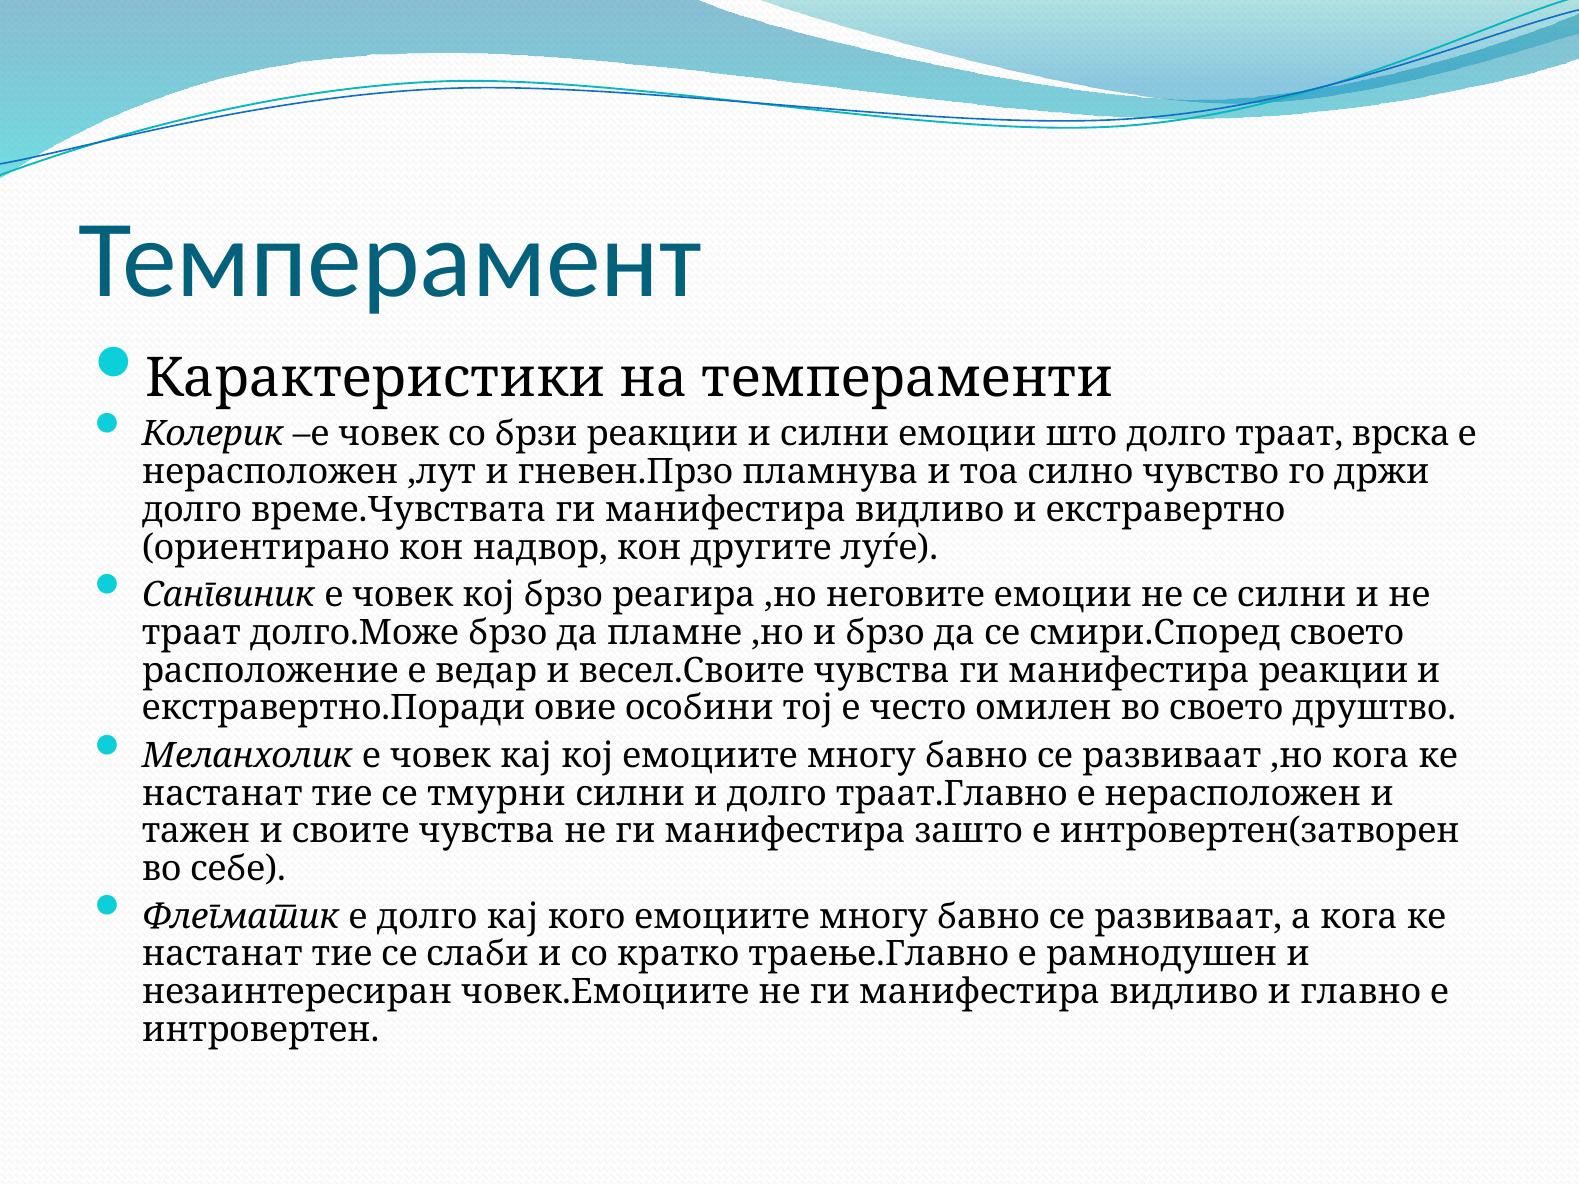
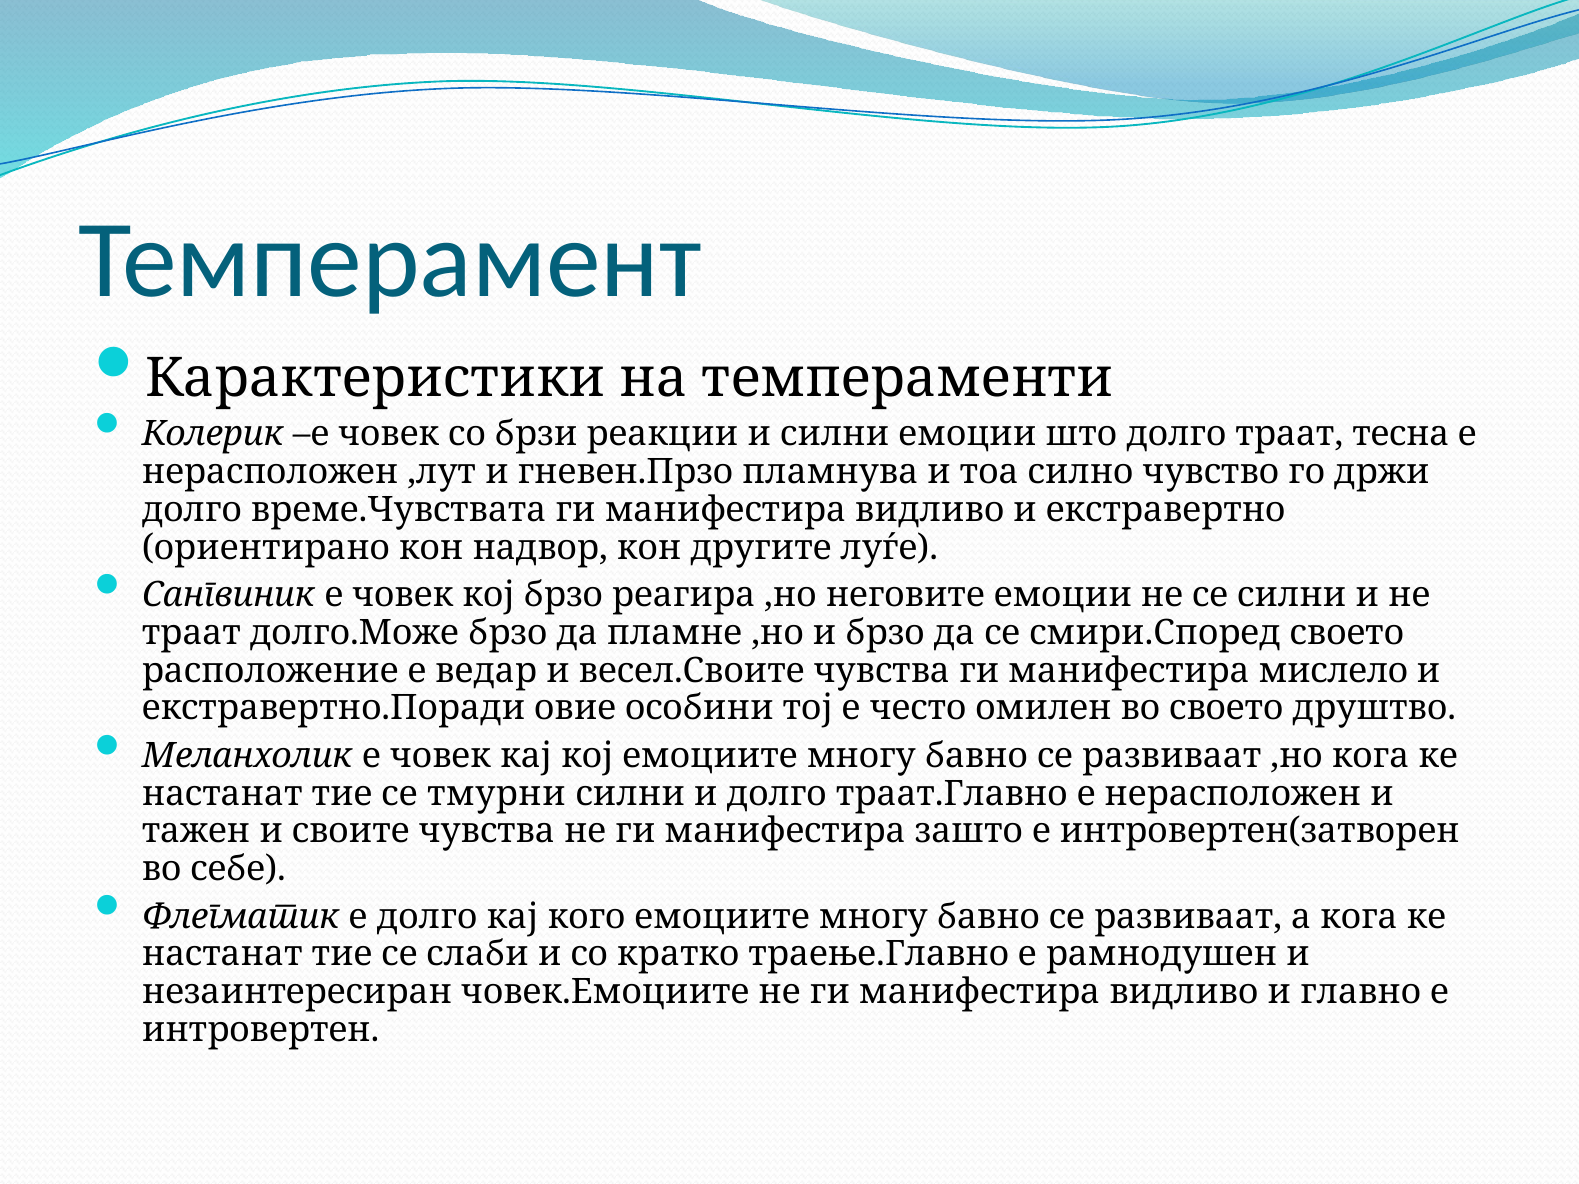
врска: врска -> тесна (1401, 434)
манифестира реакции: реакции -> мислело (1333, 671)
